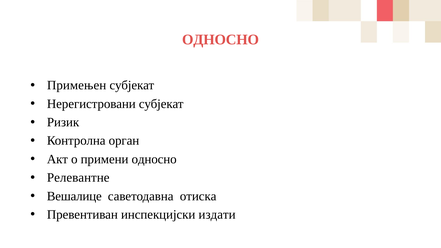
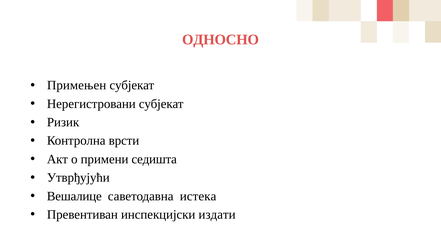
орган: орган -> врсти (124, 141)
примени односно: односно -> седишта (154, 159)
Релевантне: Релевантне -> Утврђујући (78, 178)
отиска: отиска -> истека (198, 196)
